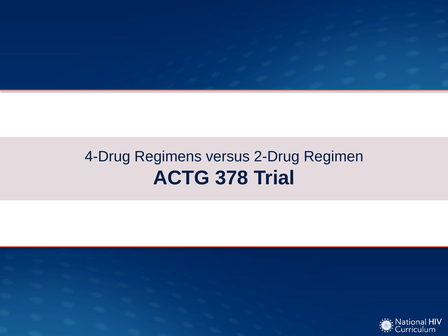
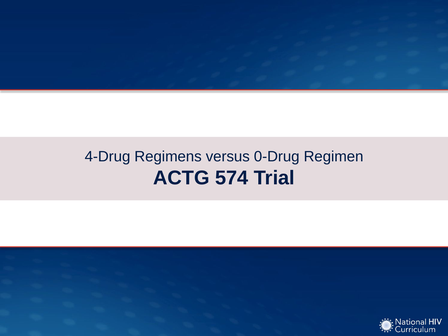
2-Drug: 2-Drug -> 0-Drug (277, 157)
378: 378 -> 574 (232, 178)
